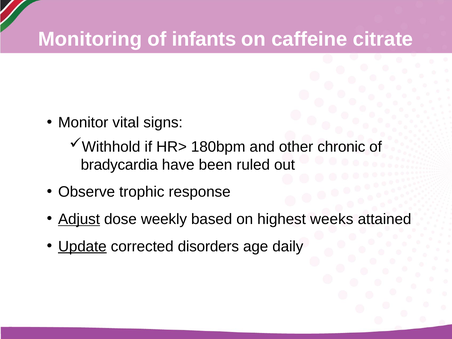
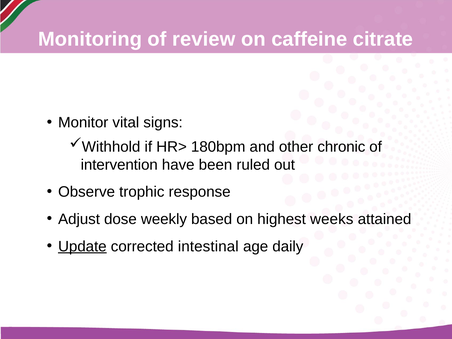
infants: infants -> review (204, 39)
bradycardia: bradycardia -> intervention (119, 165)
Adjust underline: present -> none (79, 219)
disorders: disorders -> intestinal (208, 246)
